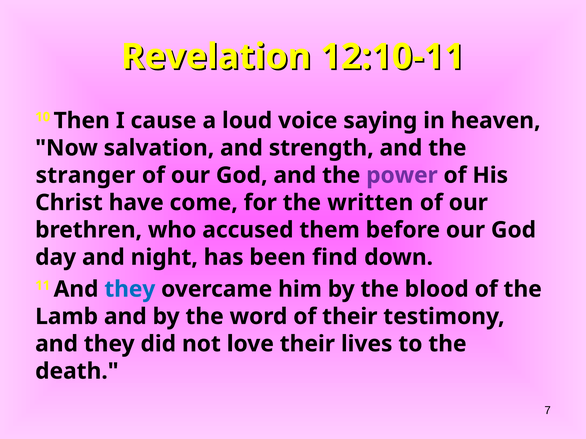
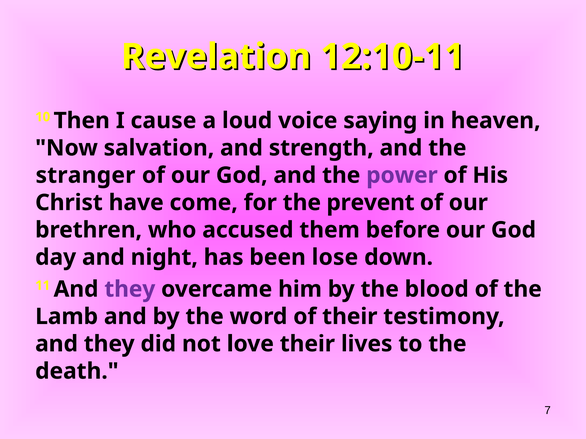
written: written -> prevent (371, 203)
find: find -> lose (335, 258)
they colour: blue -> purple (130, 289)
